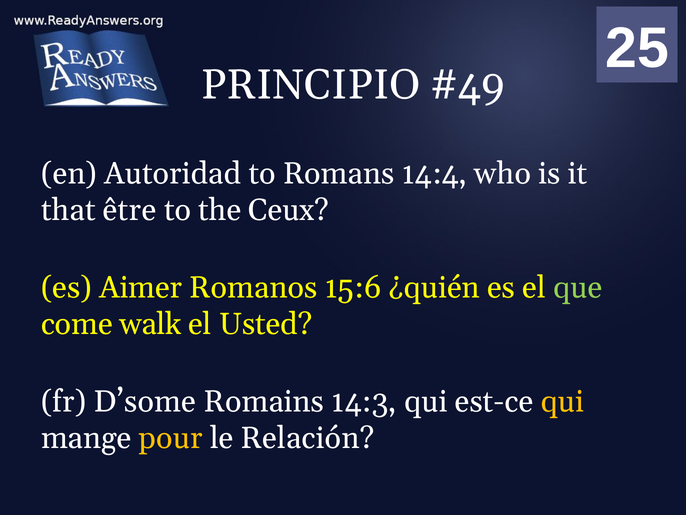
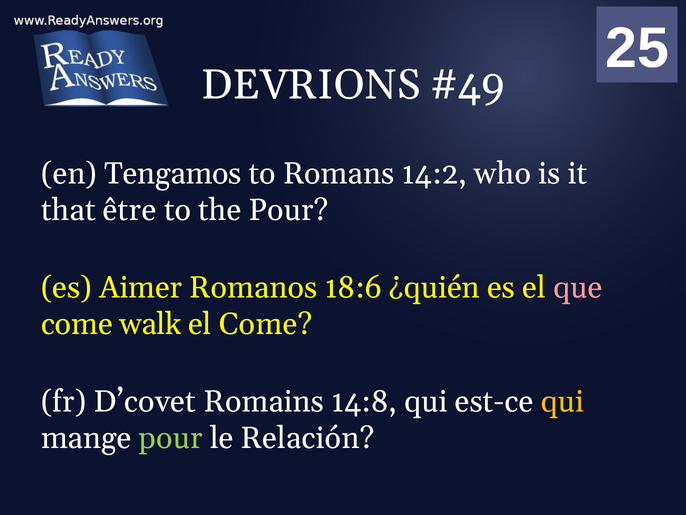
PRINCIPIO: PRINCIPIO -> DEVRIONS (311, 85)
Autoridad: Autoridad -> Tengamos (173, 174)
14:4: 14:4 -> 14:2 (434, 174)
the Ceux: Ceux -> Pour (288, 210)
15:6: 15:6 -> 18:6 (353, 287)
que colour: light green -> pink (578, 287)
el Usted: Usted -> Come (266, 324)
D’some: D’some -> D’covet (145, 401)
14:3: 14:3 -> 14:8 (364, 401)
pour colour: yellow -> light green (171, 438)
